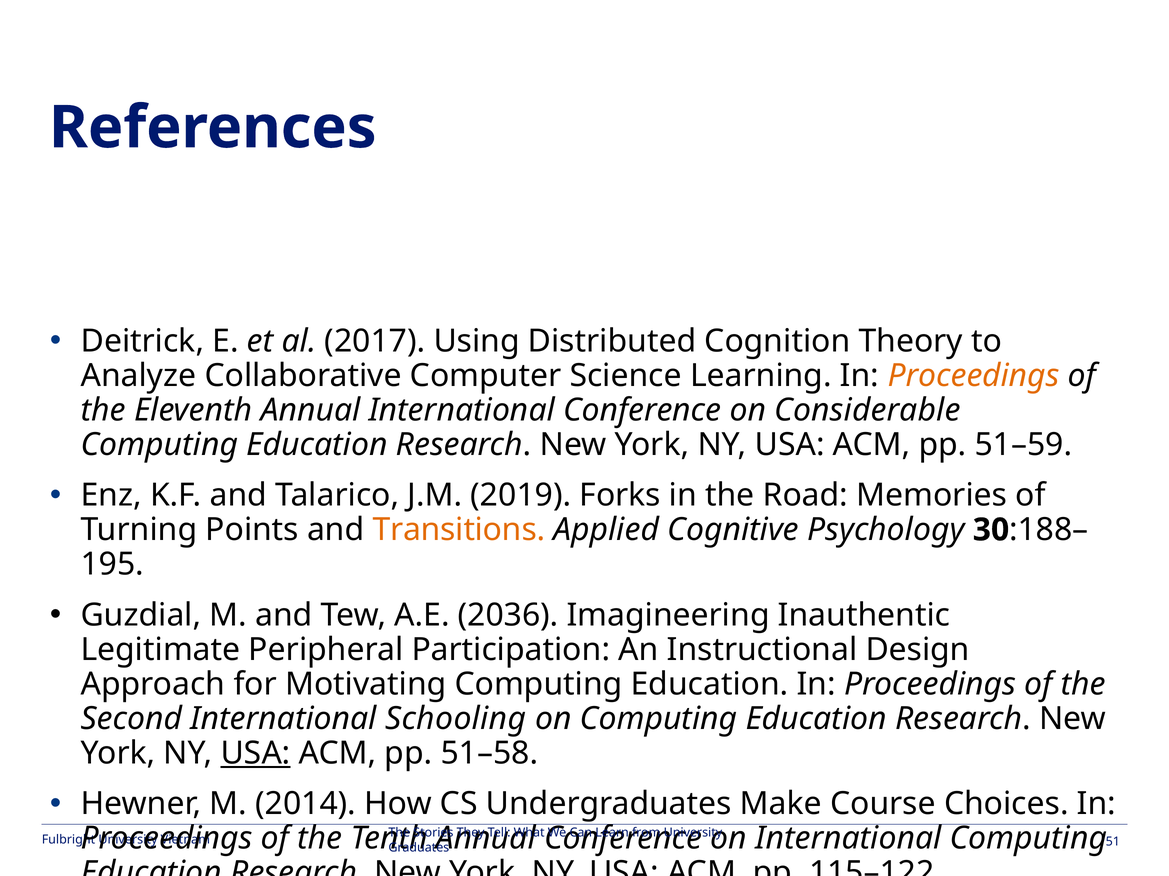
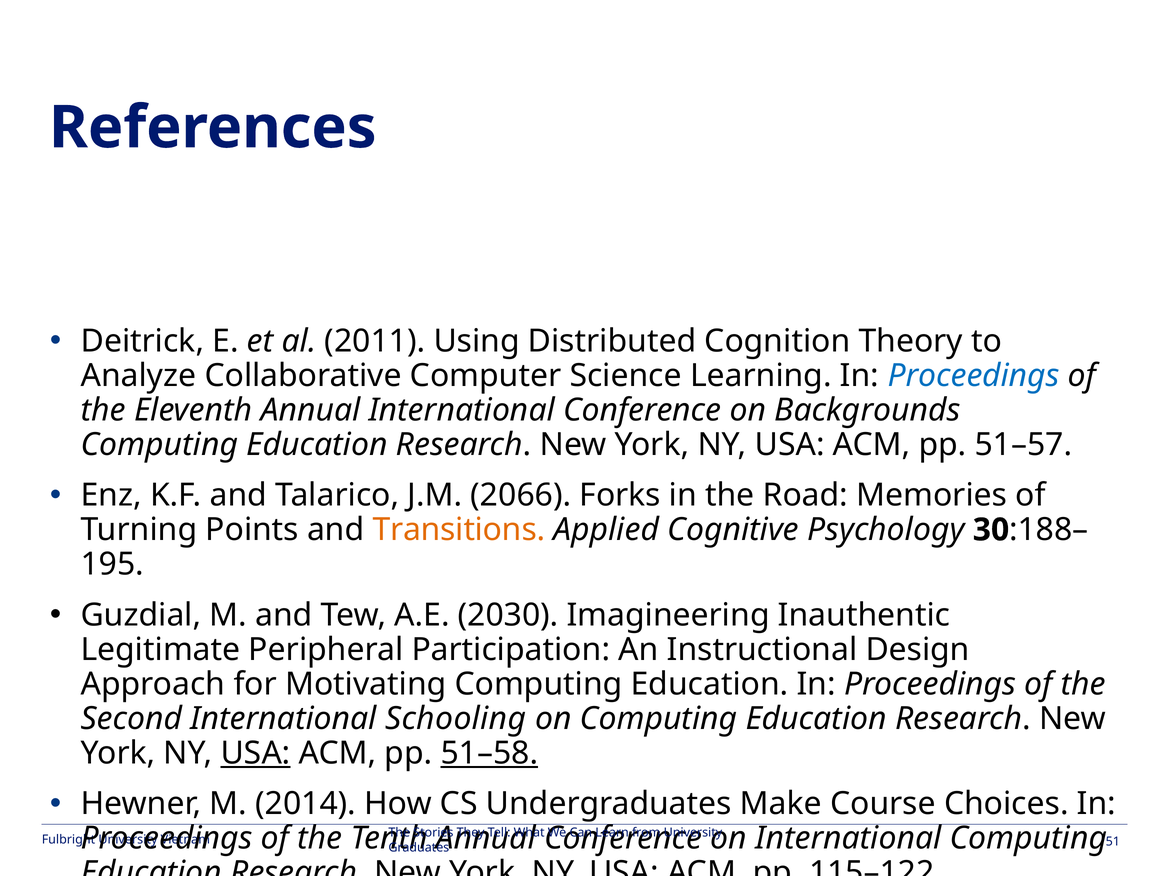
2017: 2017 -> 2011 (375, 341)
Proceedings colour: orange -> blue (974, 376)
Considerable: Considerable -> Backgrounds (867, 410)
51–59: 51–59 -> 51–57 (1023, 445)
2019: 2019 -> 2066 (521, 496)
2036: 2036 -> 2030 (508, 616)
51–58 underline: none -> present (489, 754)
